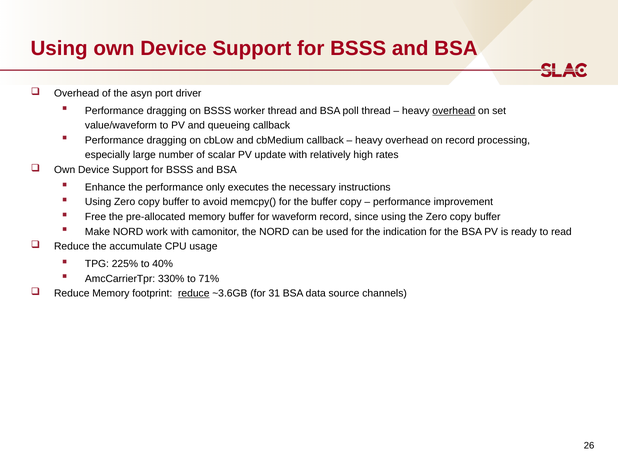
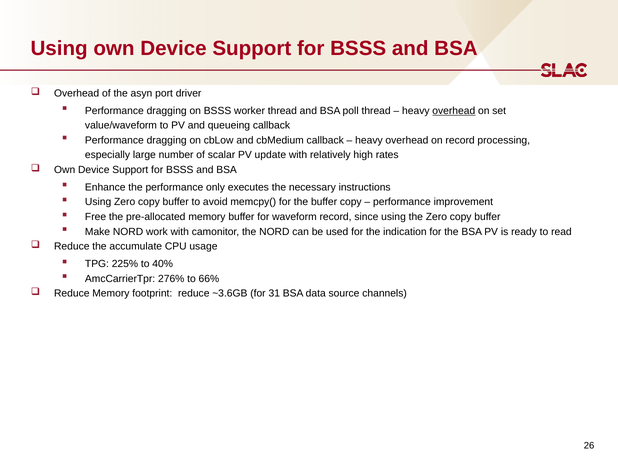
330%: 330% -> 276% (171, 279)
71%: 71% -> 66% (209, 279)
reduce underline: present -> none (194, 294)
